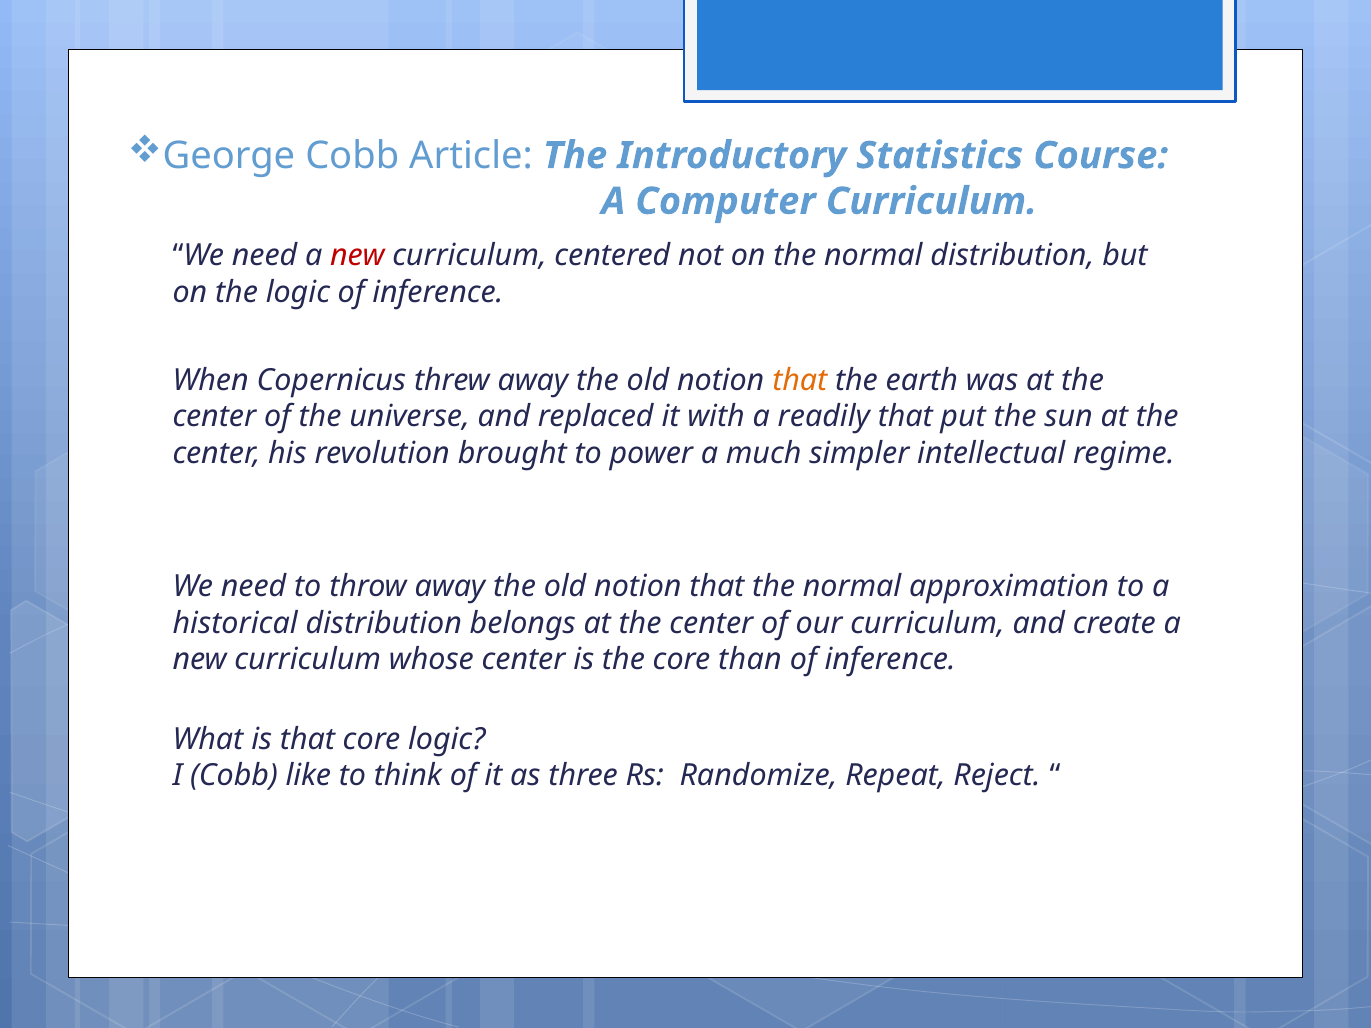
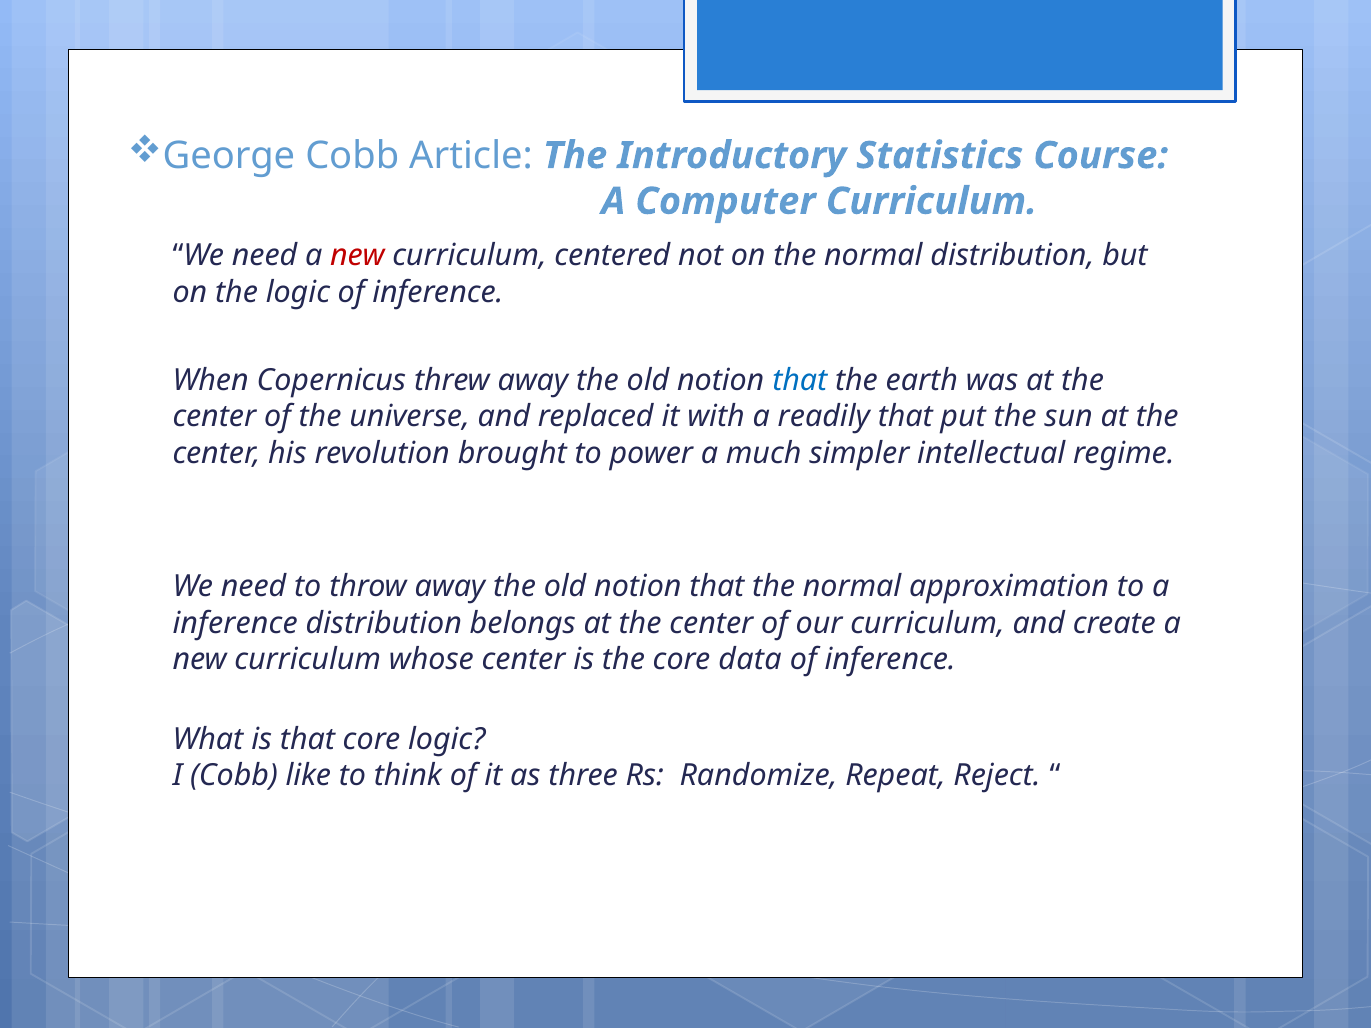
that colour: orange -> blue (800, 380)
historical: historical -> inference (235, 624)
than: than -> data (750, 660)
